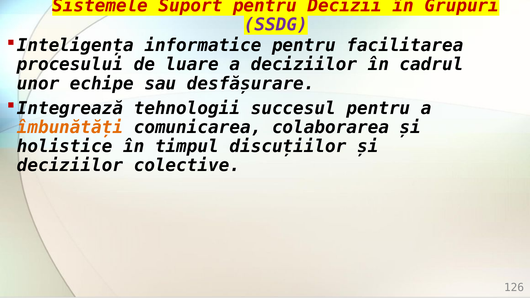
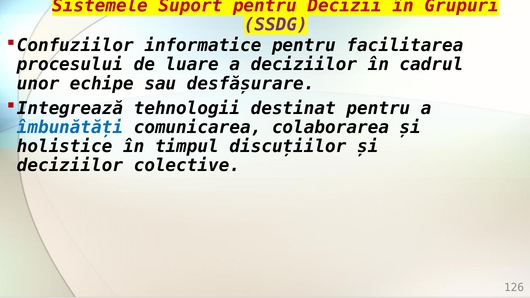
Inteligența: Inteligența -> Confuziilor (75, 45)
succesul: succesul -> destinat (293, 108)
îmbunătăți colour: orange -> blue (70, 127)
